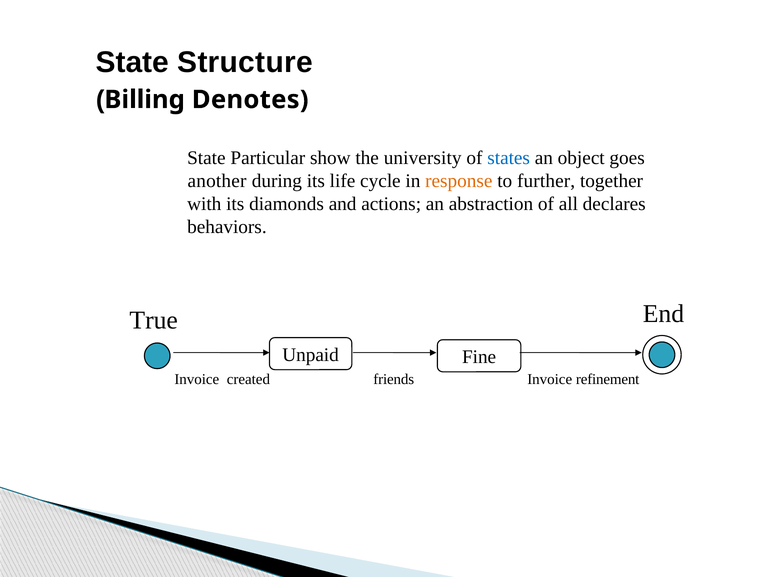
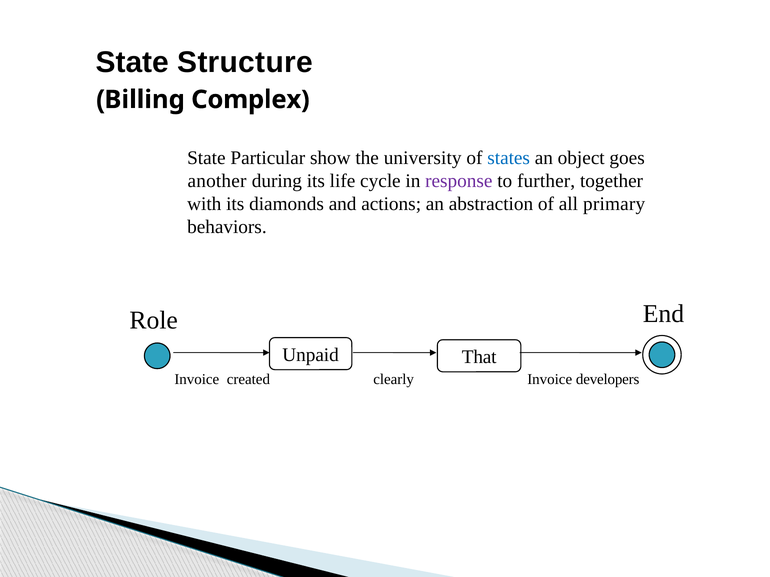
Denotes: Denotes -> Complex (250, 100)
response colour: orange -> purple (459, 181)
declares: declares -> primary (614, 204)
True: True -> Role (154, 320)
Fine: Fine -> That (479, 357)
friends: friends -> clearly (394, 380)
refinement: refinement -> developers (608, 380)
